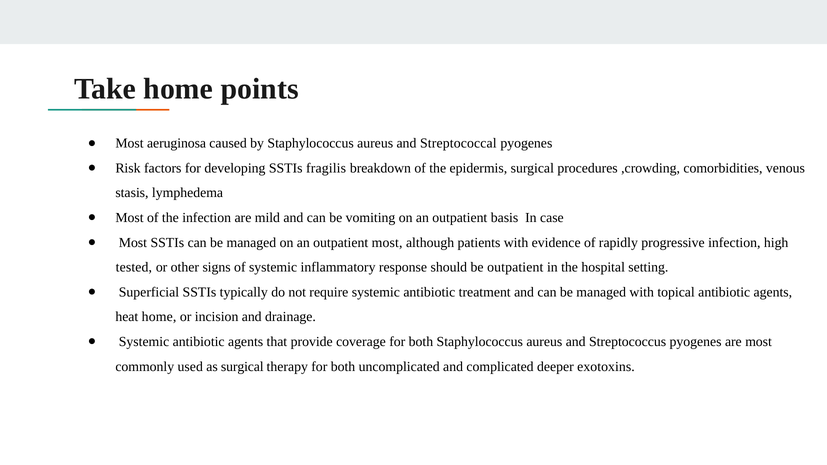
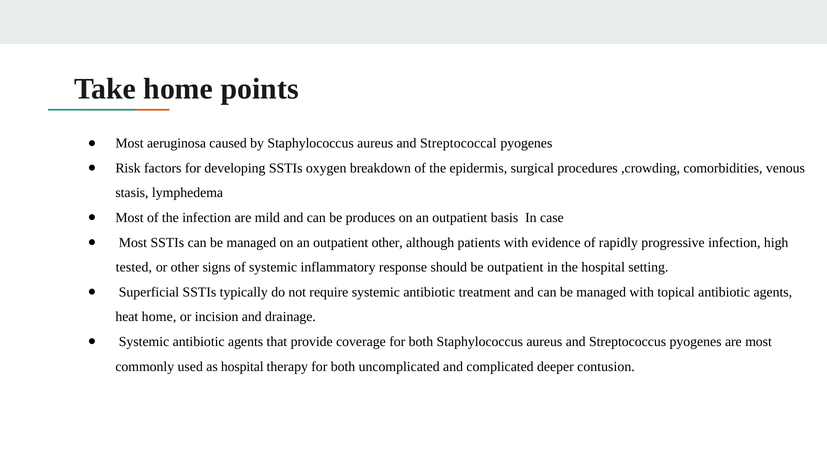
fragilis: fragilis -> oxygen (326, 168)
vomiting: vomiting -> produces (371, 218)
outpatient most: most -> other (387, 243)
as surgical: surgical -> hospital (242, 367)
exotoxins: exotoxins -> contusion (606, 367)
